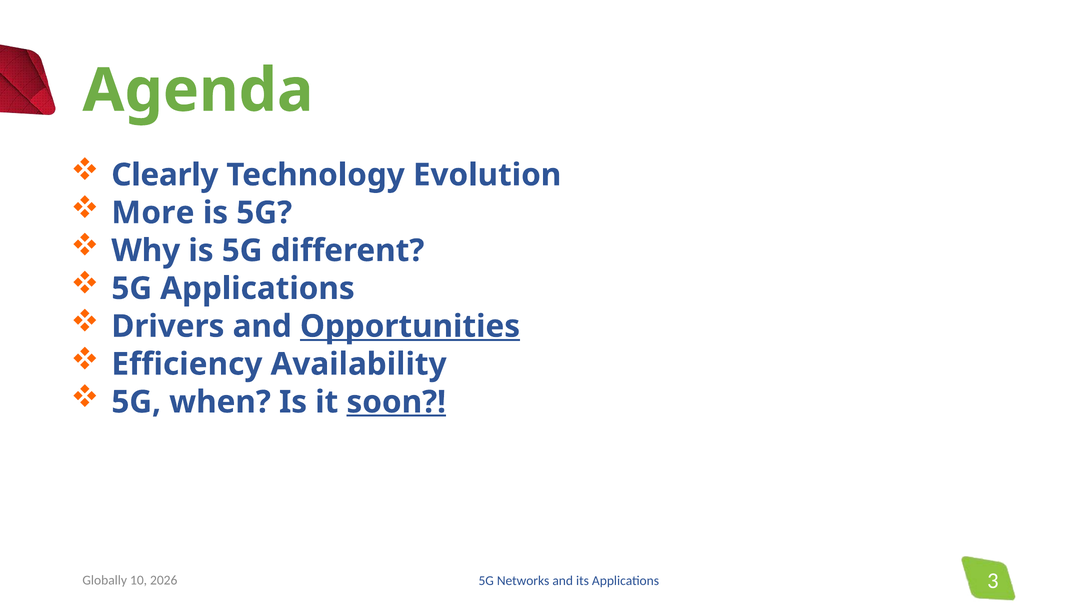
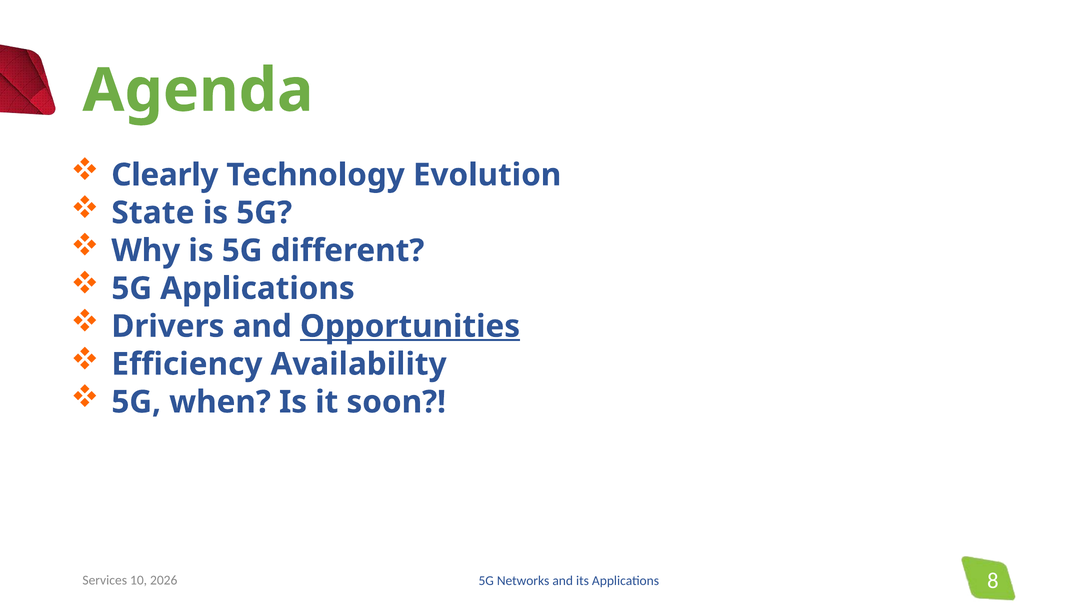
More: More -> State (153, 213)
soon underline: present -> none (396, 402)
Globally: Globally -> Services (105, 581)
3: 3 -> 8 (993, 581)
